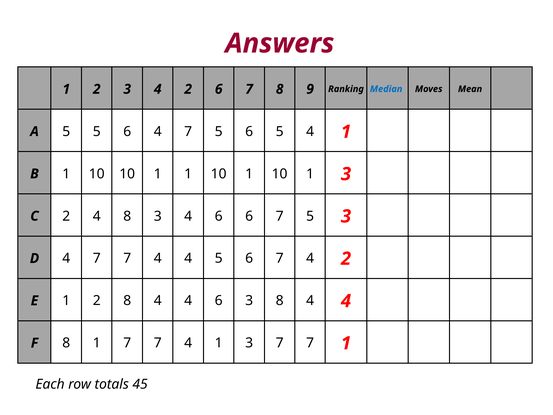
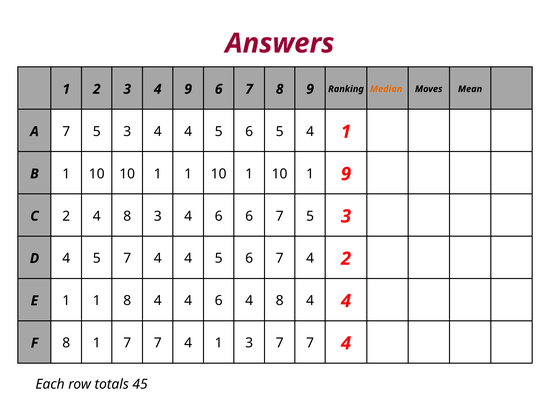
3 4 2: 2 -> 9 (188, 89)
Median colour: blue -> orange (386, 89)
A 5: 5 -> 7 (66, 131)
6: 6 -> 3 (127, 131)
7: 7 -> 4 (188, 131)
10 1 3: 3 -> 9 (346, 174)
D 4 7: 7 -> 5 (97, 258)
E 1 2: 2 -> 1 (97, 301)
6 3: 3 -> 4 (249, 301)
3 7 7 1: 1 -> 4 (346, 343)
